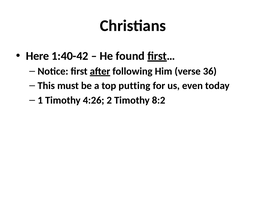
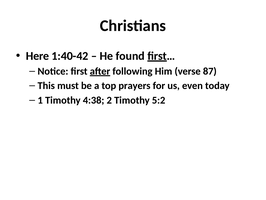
36: 36 -> 87 (210, 71)
putting: putting -> prayers (134, 86)
4:26: 4:26 -> 4:38 (94, 100)
8:2: 8:2 -> 5:2 (159, 100)
